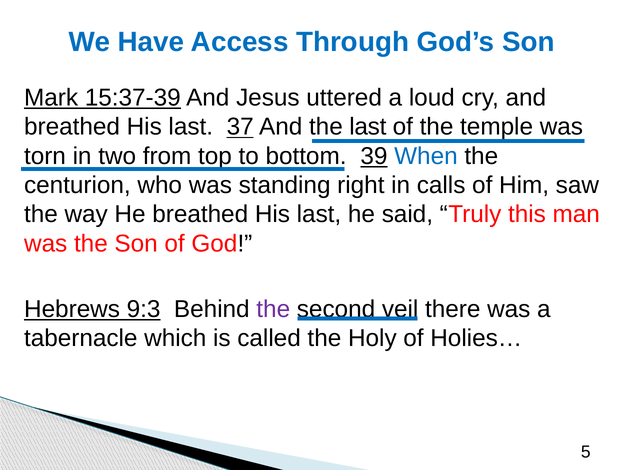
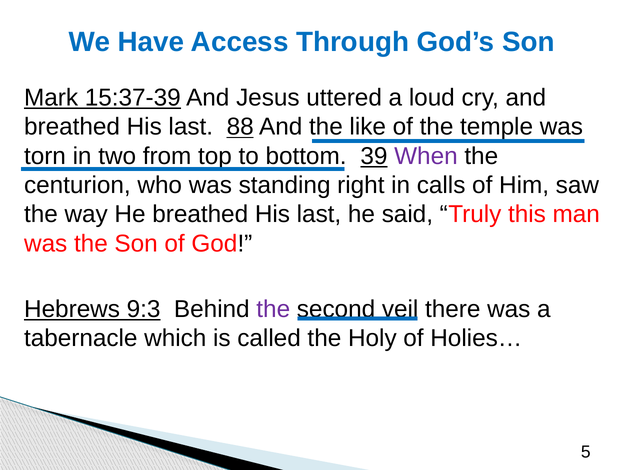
37: 37 -> 88 (240, 127)
the last: last -> like (368, 127)
When colour: blue -> purple (426, 156)
